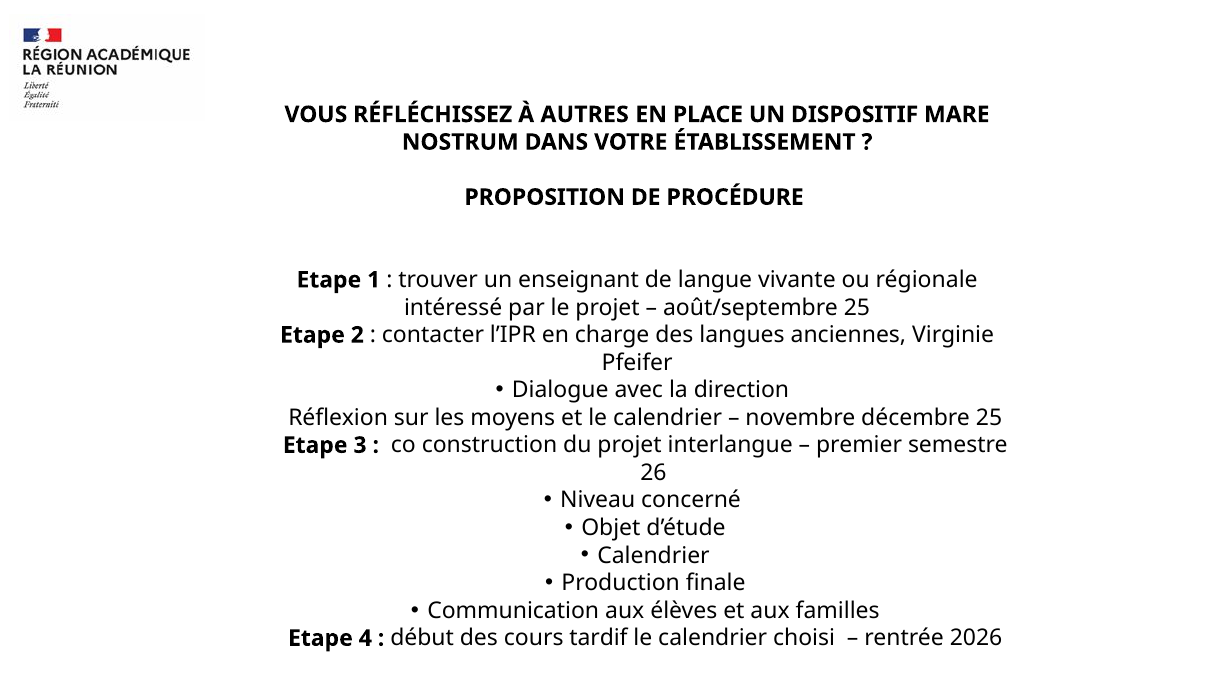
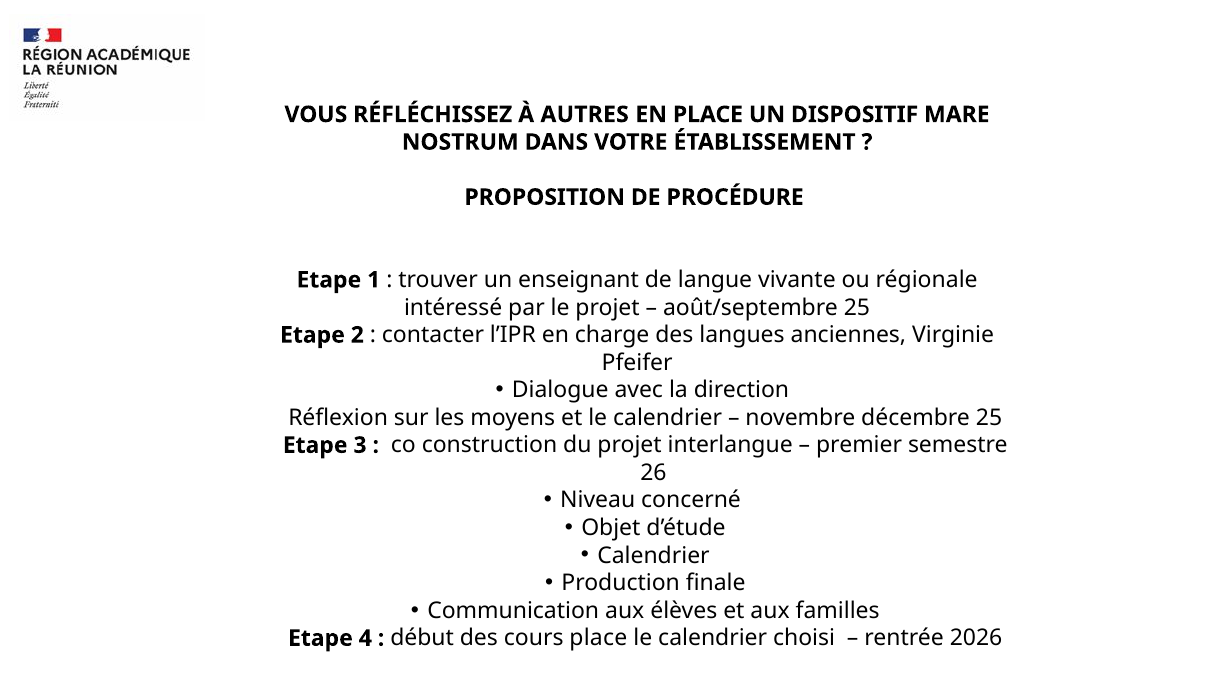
cours tardif: tardif -> place (598, 638)
